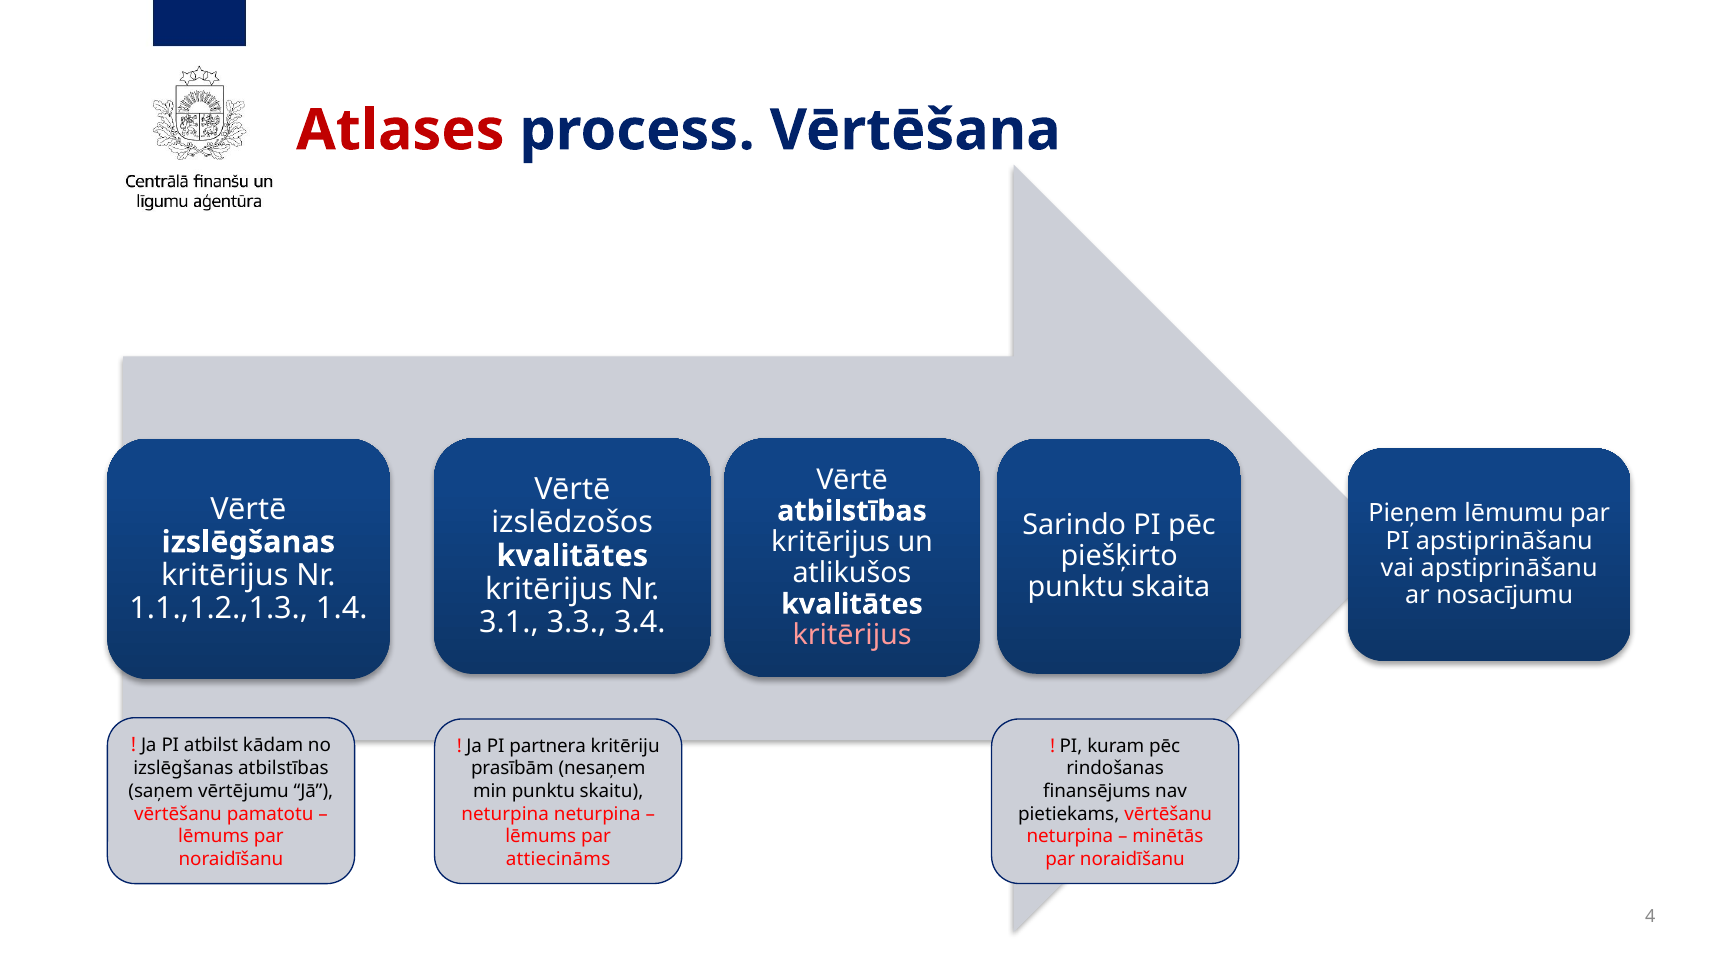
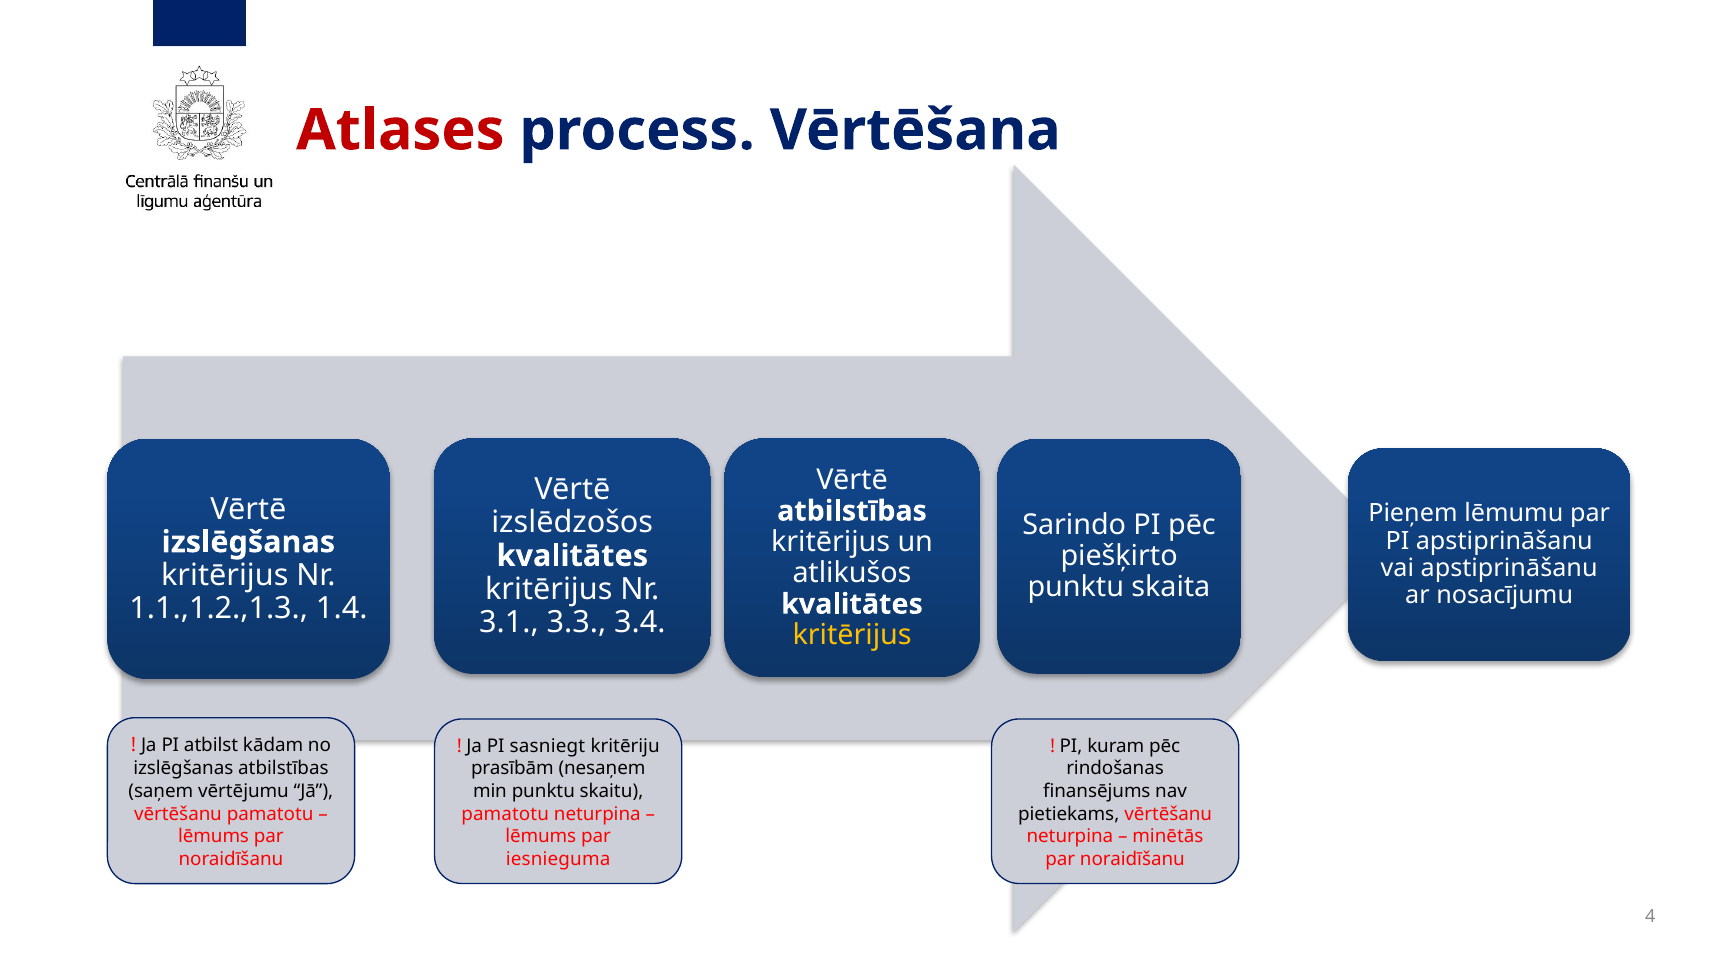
kritērijus colour: pink -> yellow (852, 635)
partnera: partnera -> sasniegt (547, 746)
neturpina: neturpina -> pamatotu (505, 814)
attiecināms: attiecināms -> iesnieguma (558, 859)
